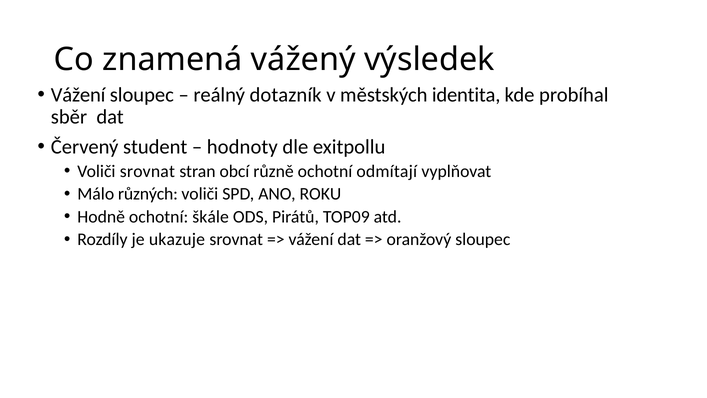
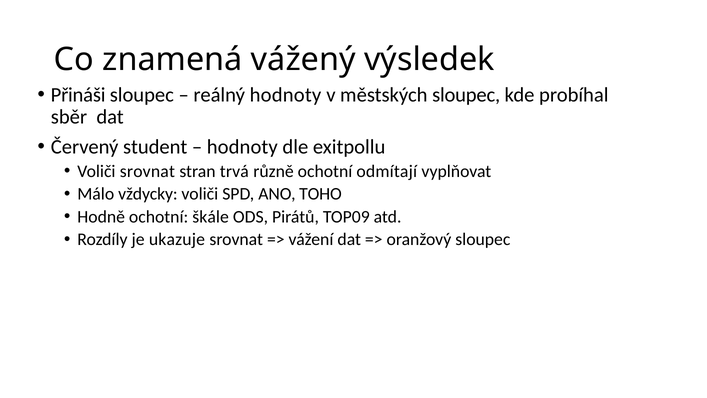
Vážení: Vážení -> Přináši (78, 95)
reálný dotazník: dotazník -> hodnoty (285, 95)
městských identita: identita -> sloupec (466, 95)
obcí: obcí -> trvá (234, 171)
různých: různých -> vždycky (148, 194)
ROKU: ROKU -> TOHO (320, 194)
